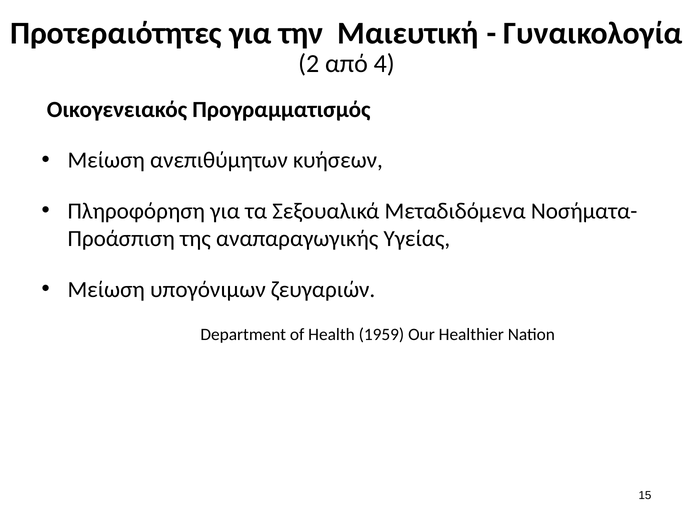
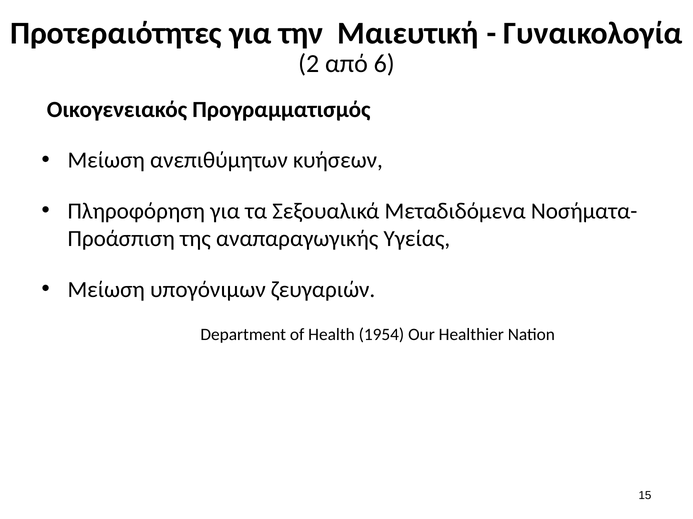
4: 4 -> 6 (384, 64)
1959: 1959 -> 1954 (381, 335)
